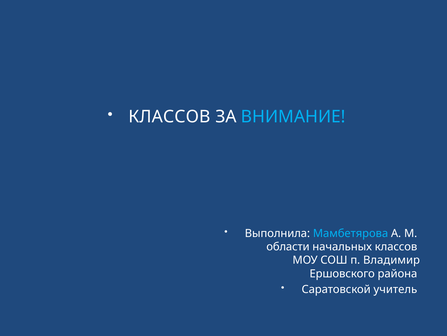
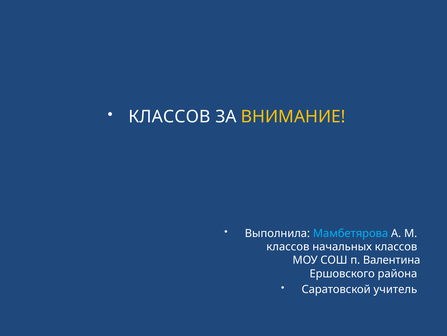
ВНИМАНИЕ colour: light blue -> yellow (293, 116)
области: области -> классов (288, 246)
Владимир: Владимир -> Валентина (392, 260)
